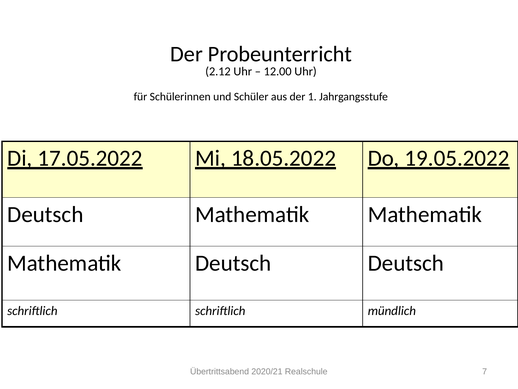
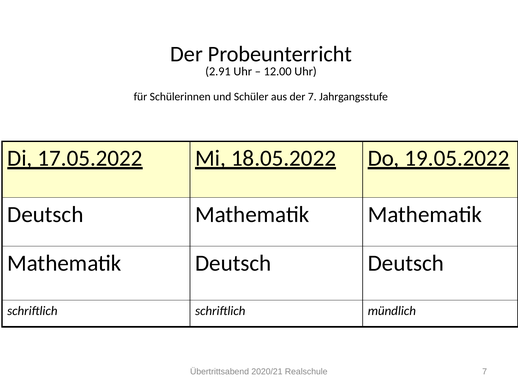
2.12: 2.12 -> 2.91 (218, 71)
der 1: 1 -> 7 (312, 97)
